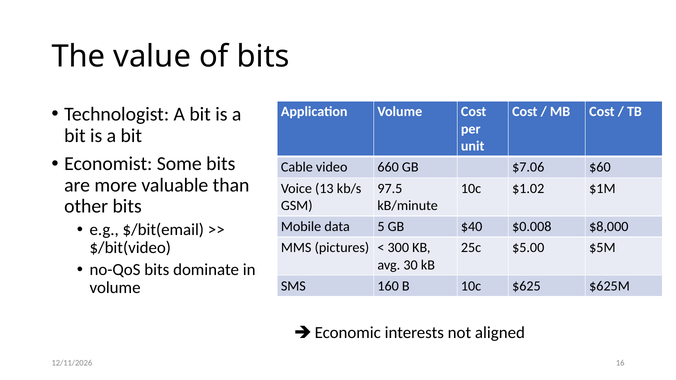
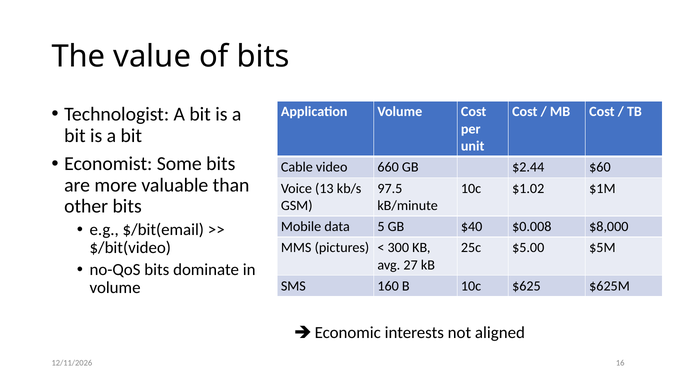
$7.06: $7.06 -> $2.44 (528, 167)
30: 30 -> 27 (411, 265)
